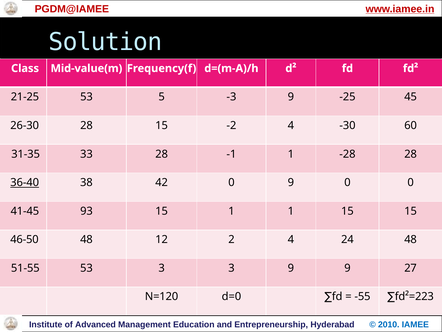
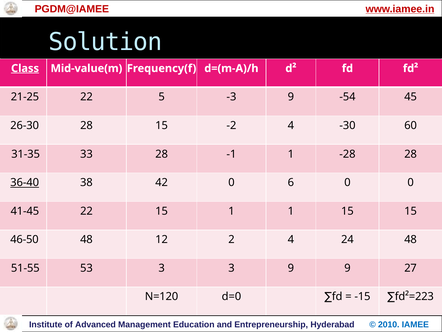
Class underline: none -> present (25, 68)
21-25 53: 53 -> 22 (86, 97)
-25: -25 -> -54 (347, 97)
0 9: 9 -> 6 (291, 182)
41-45 93: 93 -> 22 (86, 211)
-55: -55 -> -15 (362, 296)
